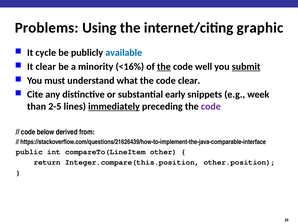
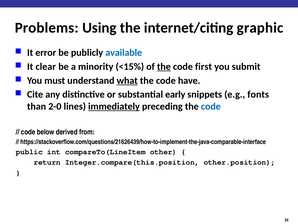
cycle: cycle -> error (46, 53)
<16%: <16% -> <15% (130, 66)
well: well -> first (203, 66)
submit underline: present -> none (246, 66)
what underline: none -> present (127, 80)
code clear: clear -> have (189, 80)
week: week -> fonts (258, 94)
2-5: 2-5 -> 2-0 (55, 106)
code colour: purple -> blue (211, 106)
